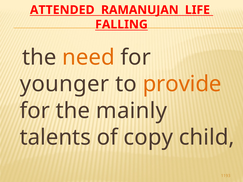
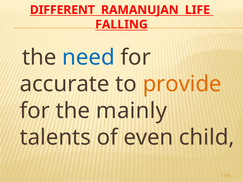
ATTENDED: ATTENDED -> DIFFERENT (62, 10)
need colour: orange -> blue (88, 57)
younger: younger -> accurate (65, 84)
copy: copy -> even (148, 138)
